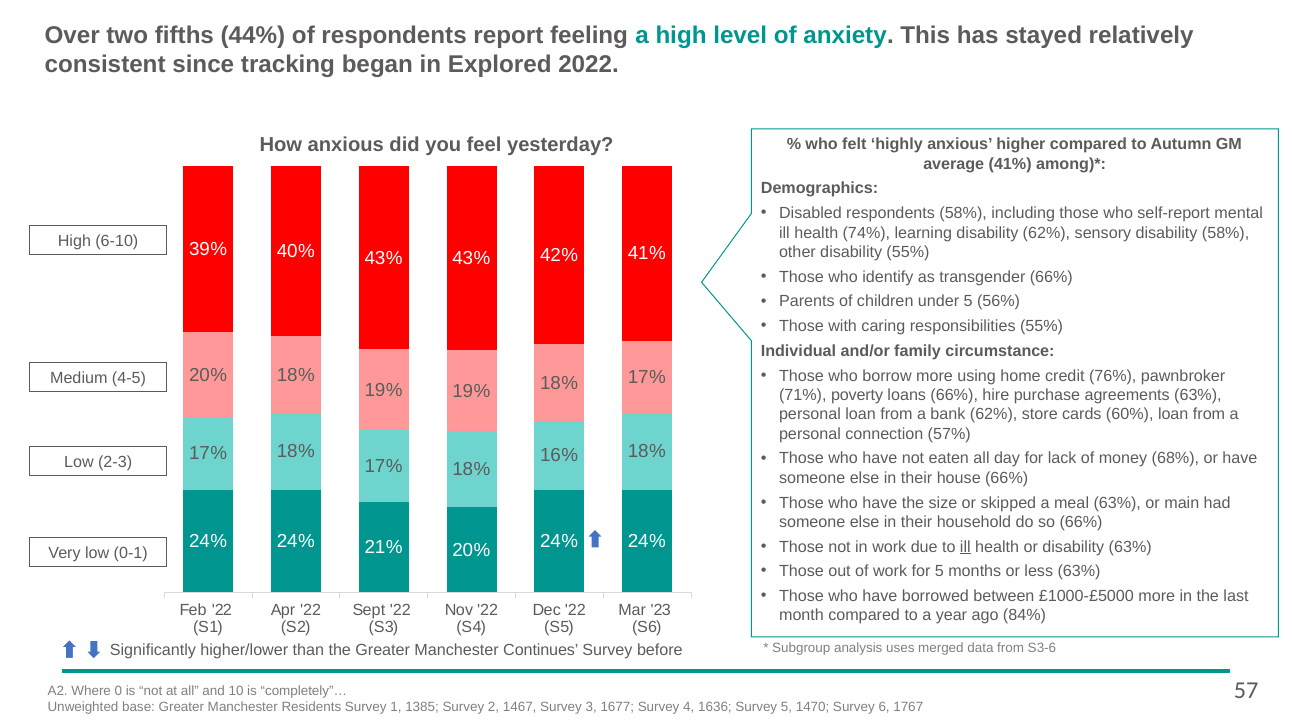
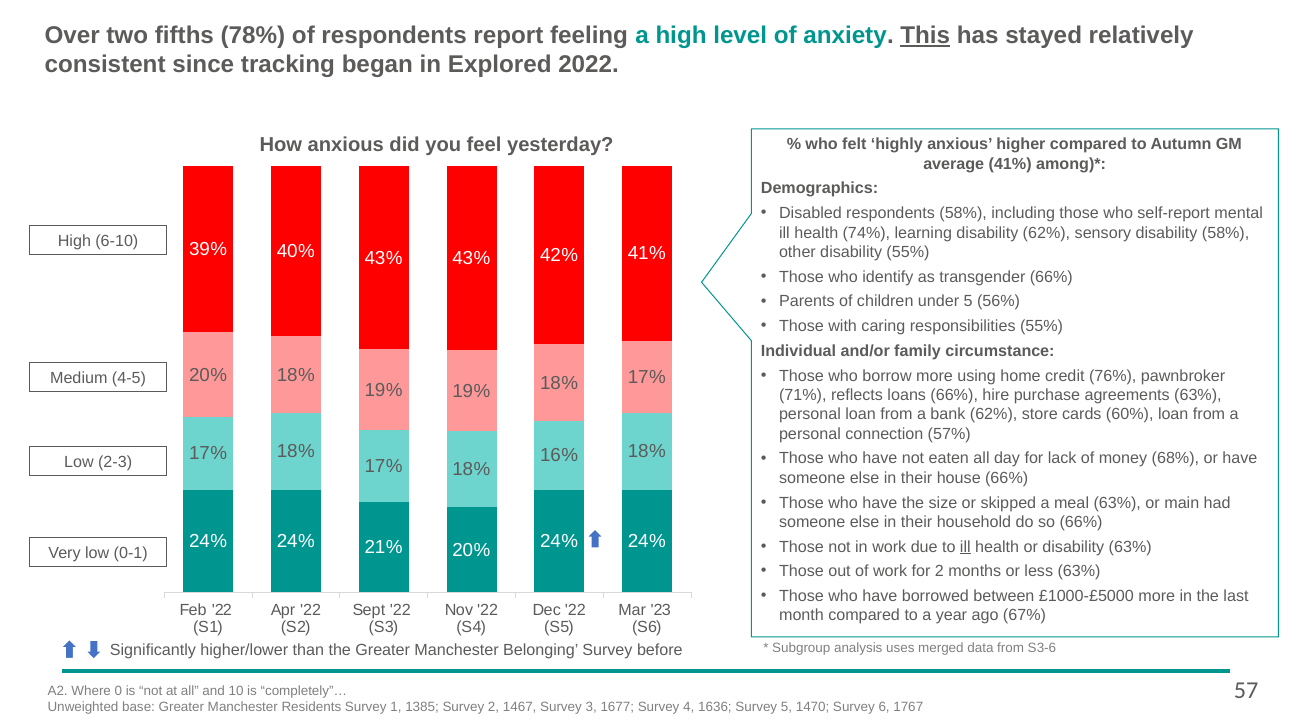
44%: 44% -> 78% (253, 36)
This underline: none -> present (925, 36)
poverty: poverty -> reflects (857, 396)
for 5: 5 -> 2 (939, 572)
84%: 84% -> 67% (1025, 616)
Continues: Continues -> Belonging (541, 651)
